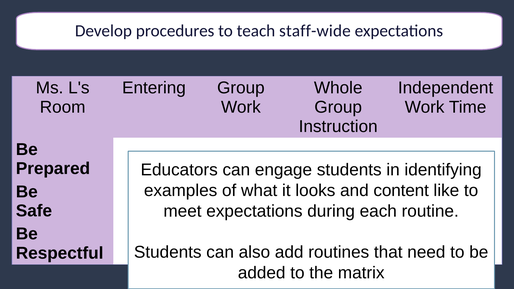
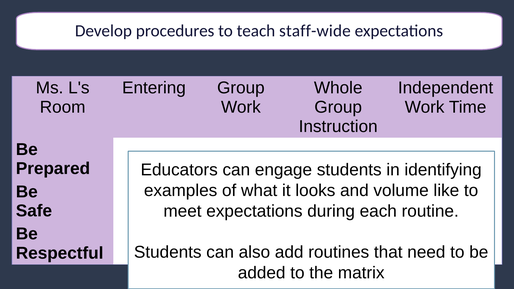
content: content -> volume (401, 191)
